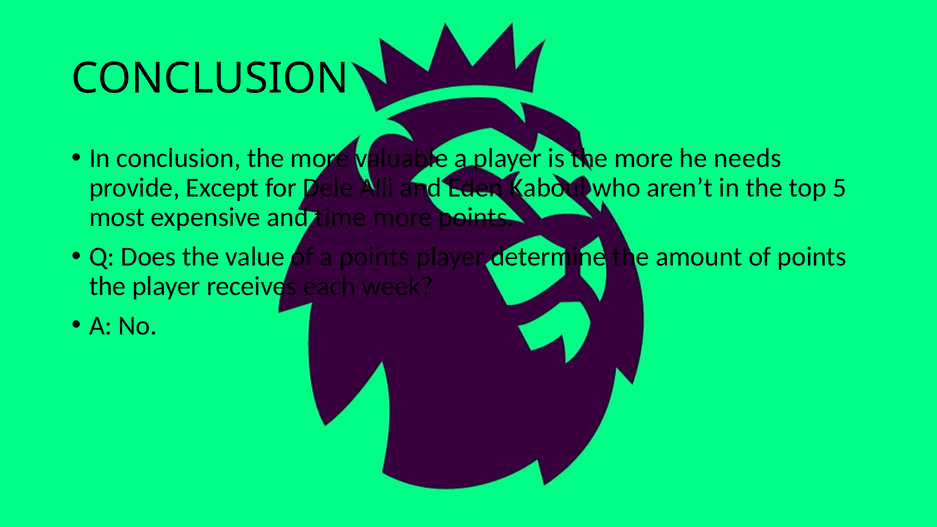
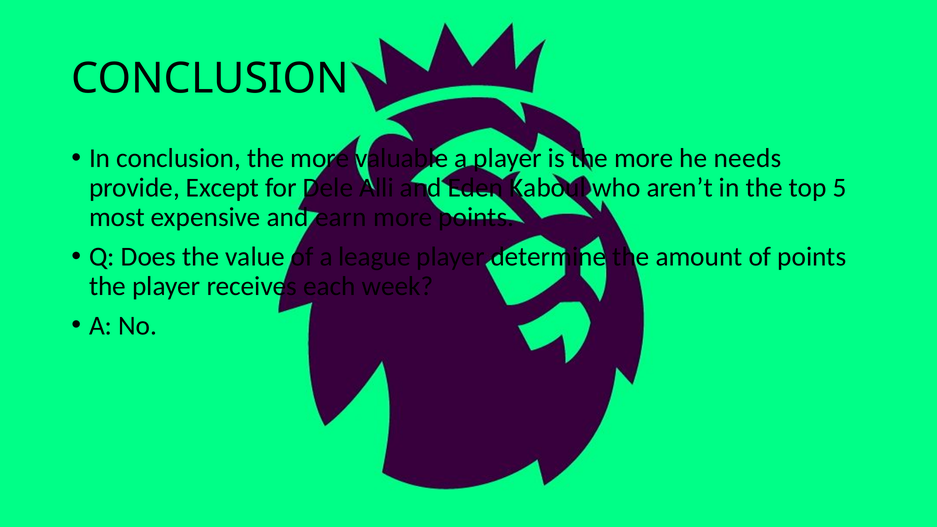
time: time -> earn (341, 217)
a points: points -> league (375, 257)
